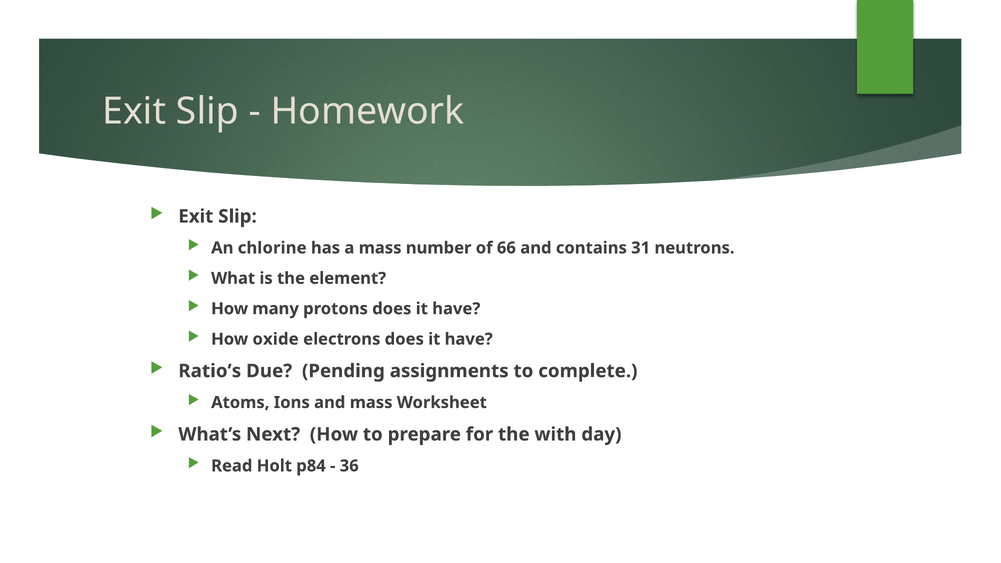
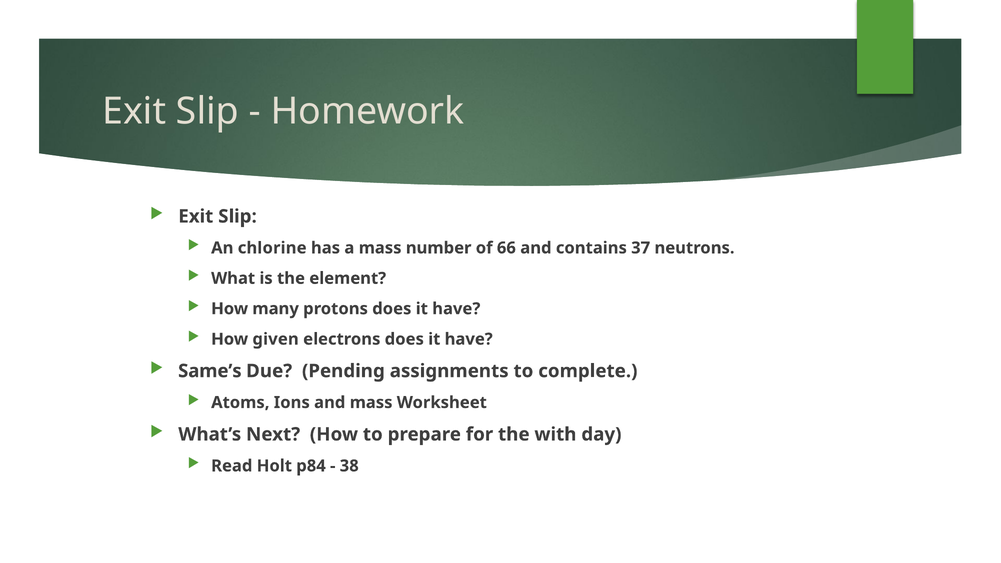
31: 31 -> 37 (641, 248)
oxide: oxide -> given (276, 339)
Ratio’s: Ratio’s -> Same’s (210, 371)
36: 36 -> 38 (349, 466)
